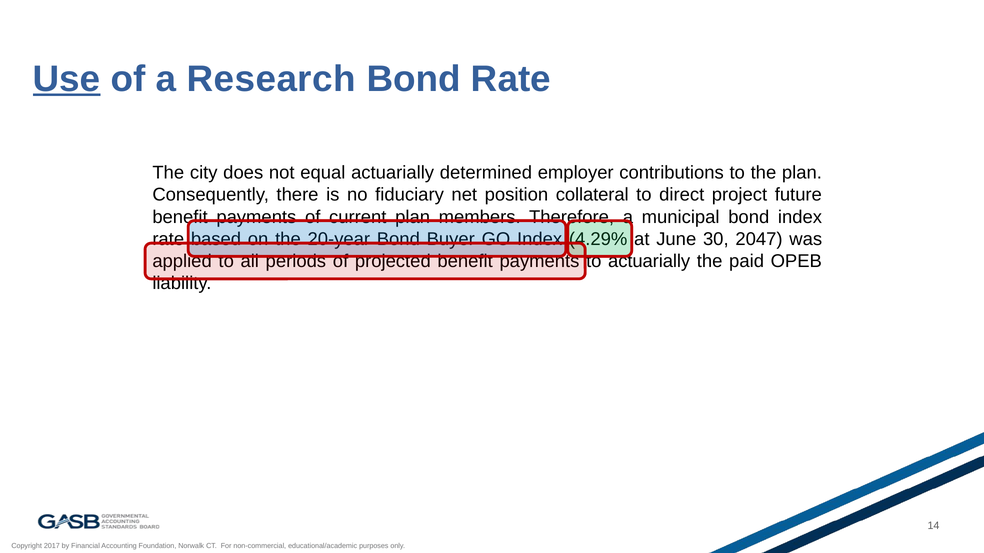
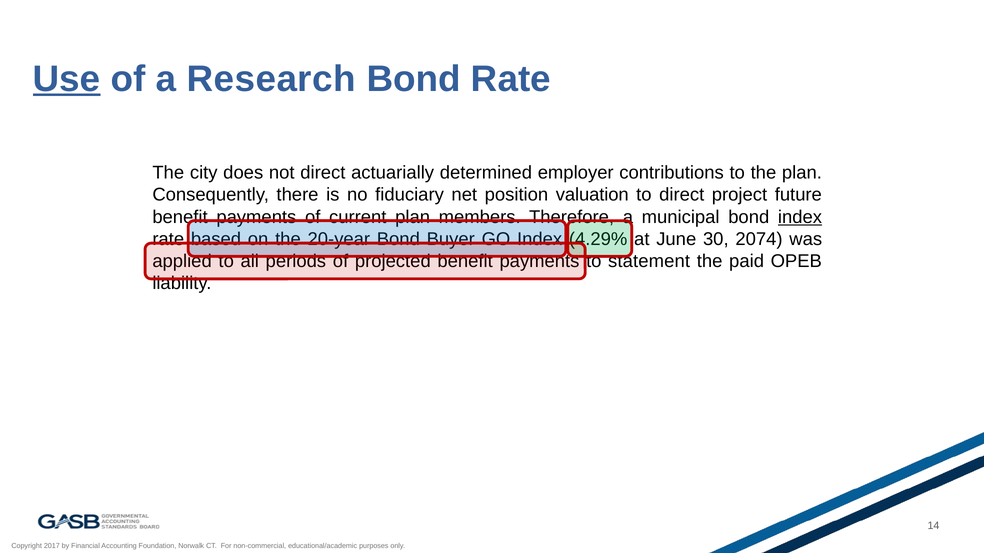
not equal: equal -> direct (323, 173)
collateral: collateral -> valuation (592, 195)
index underline: none -> present (800, 217)
2047: 2047 -> 2074 (759, 239)
actuarially: actuarially -> statement (649, 261)
